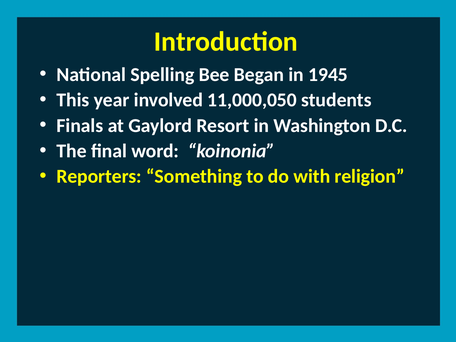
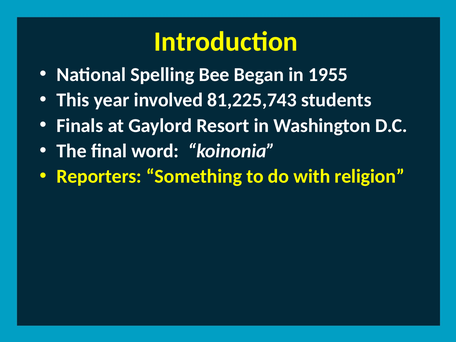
1945: 1945 -> 1955 (328, 75)
11,000,050: 11,000,050 -> 81,225,743 (252, 100)
